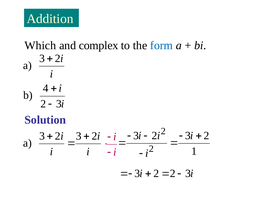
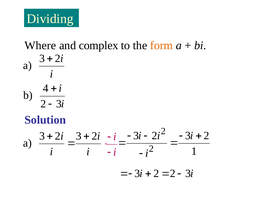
Addition: Addition -> Dividing (50, 19)
Which: Which -> Where (40, 45)
form colour: blue -> orange (161, 45)
